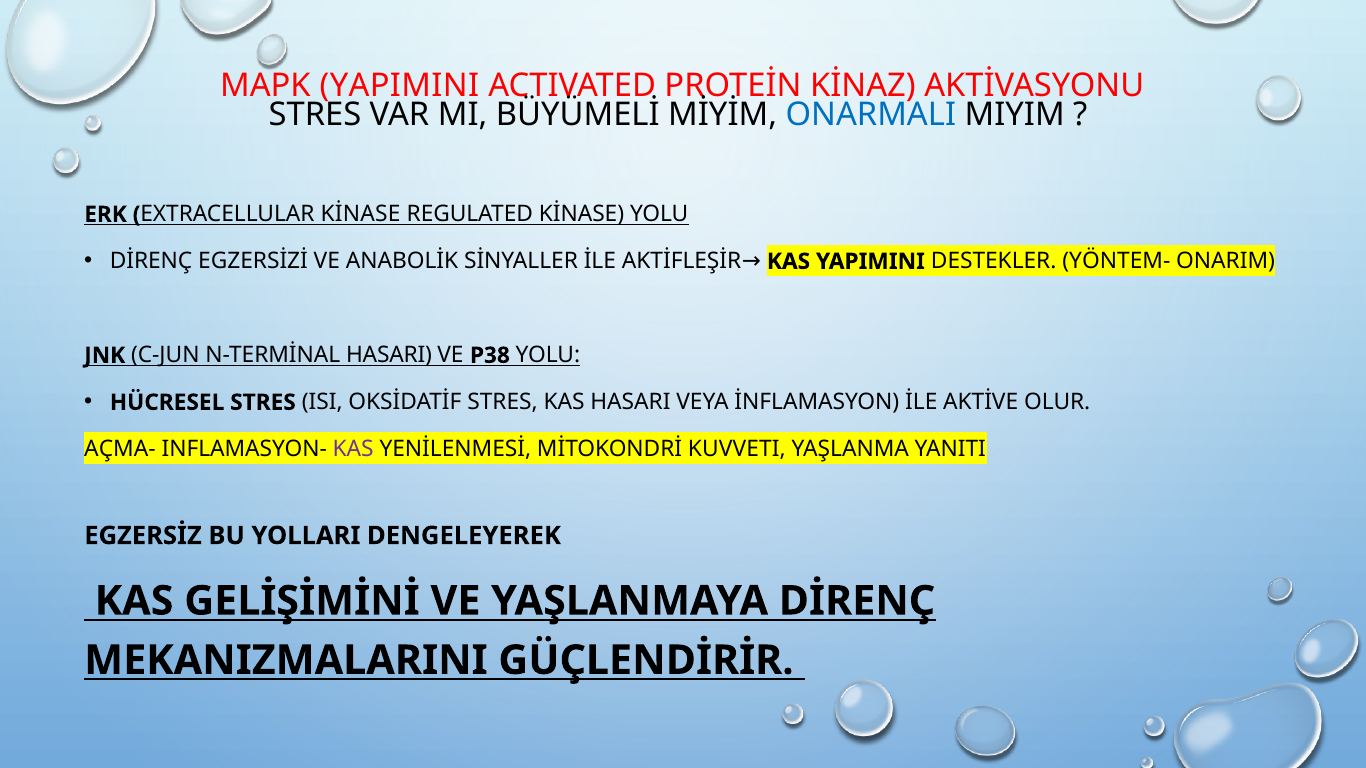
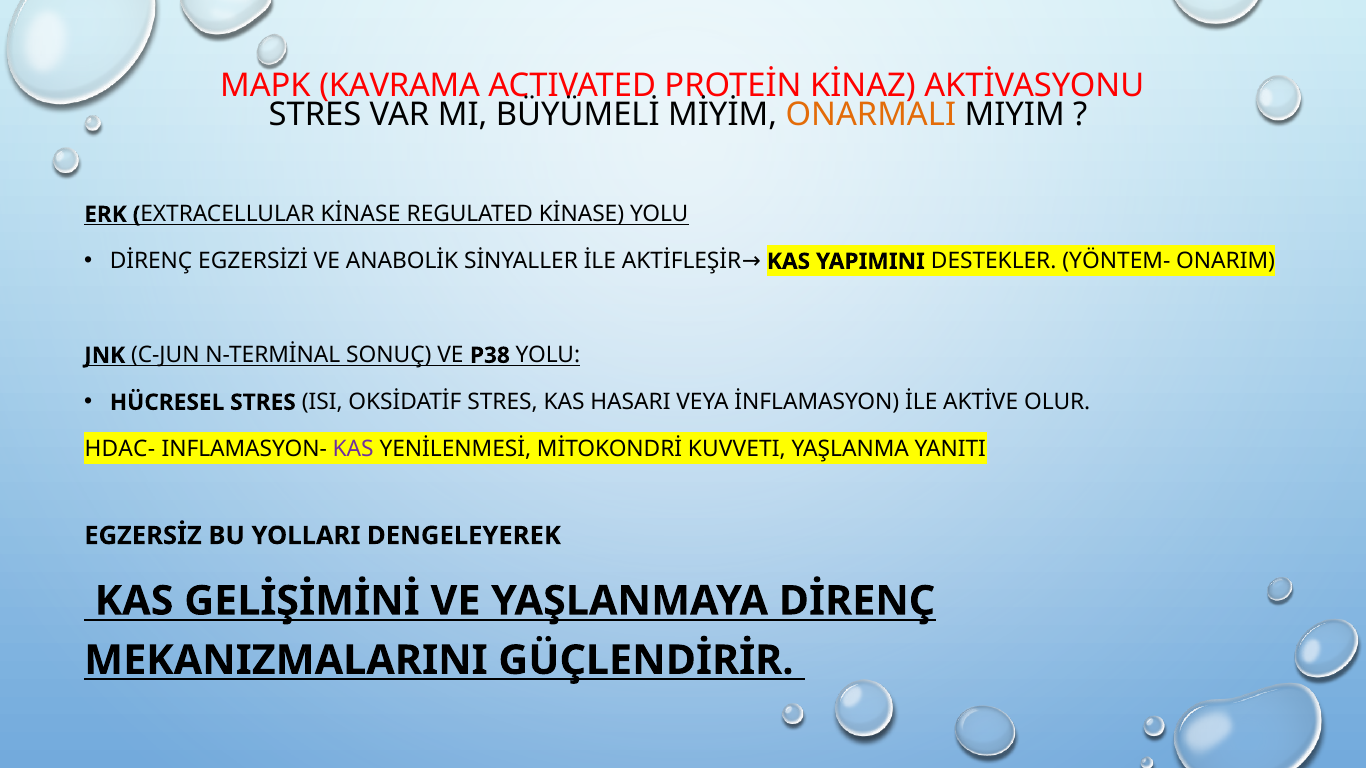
MAPK YAPIMINI: YAPIMINI -> KAVRAMA (400, 86)
ONARMALI colour: blue -> orange (871, 114)
N-TERMİNAL HASARI: HASARI -> SONUÇ (389, 356)
AÇMA-: AÇMA- -> HDAC- (120, 450)
